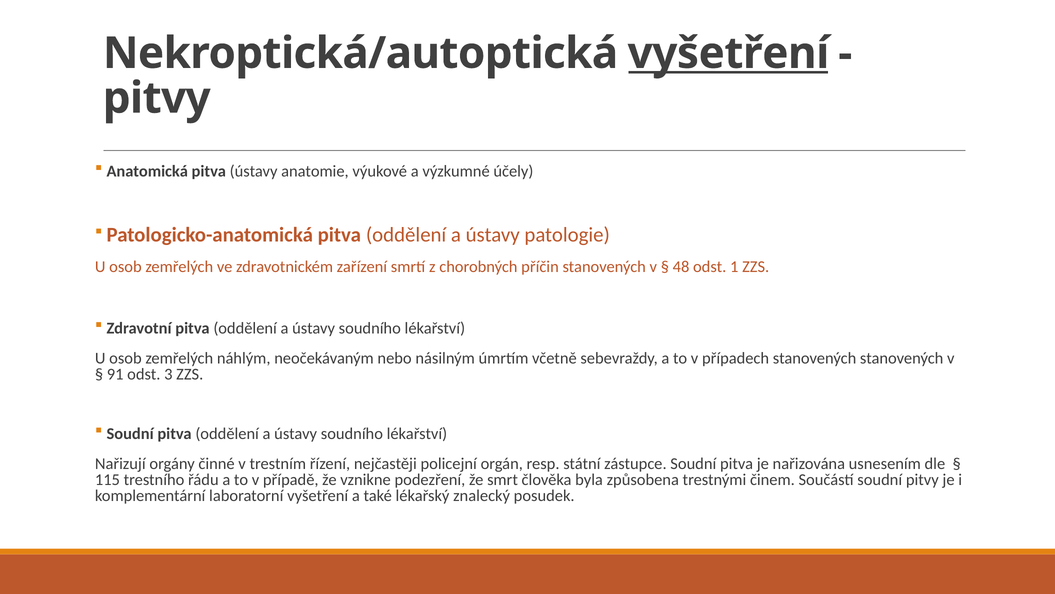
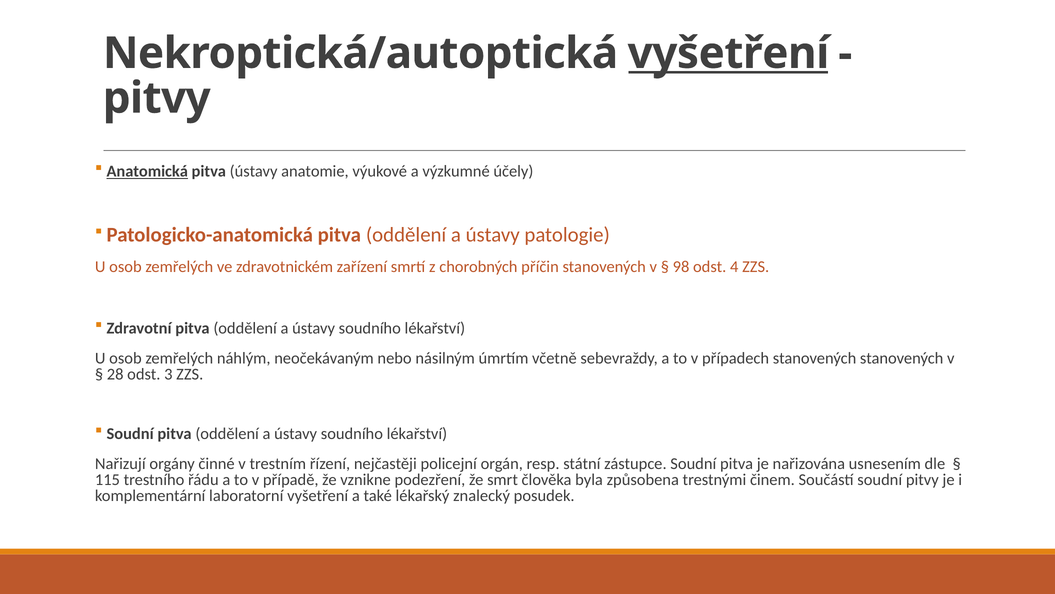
Anatomická underline: none -> present (147, 171)
48: 48 -> 98 (681, 267)
1: 1 -> 4 (734, 267)
91: 91 -> 28 (115, 374)
